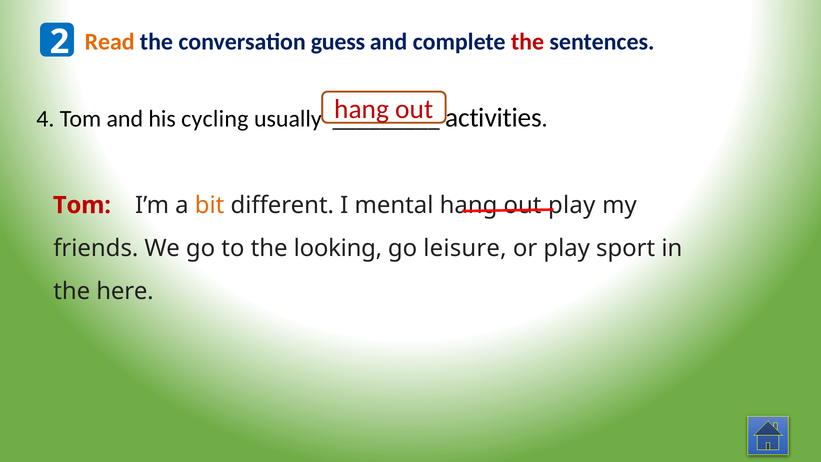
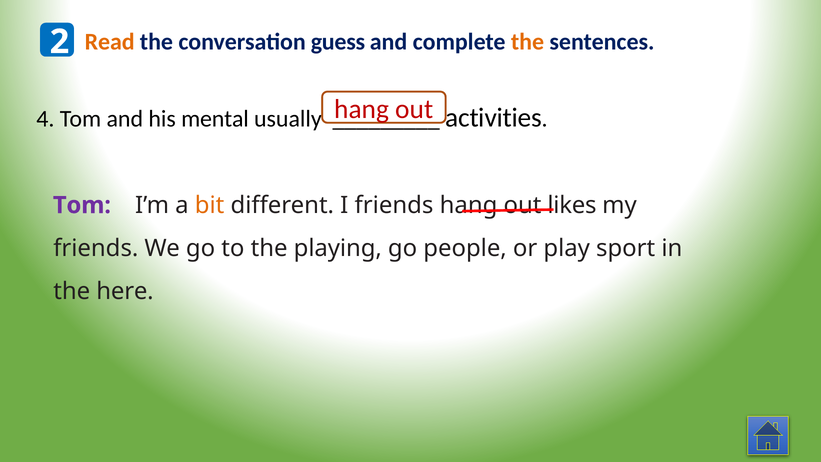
the colour: red -> orange (527, 42)
cycling: cycling -> mental (215, 119)
Tom colour: red -> purple (82, 205)
I mental: mental -> friends (394, 205)
play: play -> likes (572, 205)
looking: looking -> playing (338, 248)
leisure: leisure -> people (465, 248)
